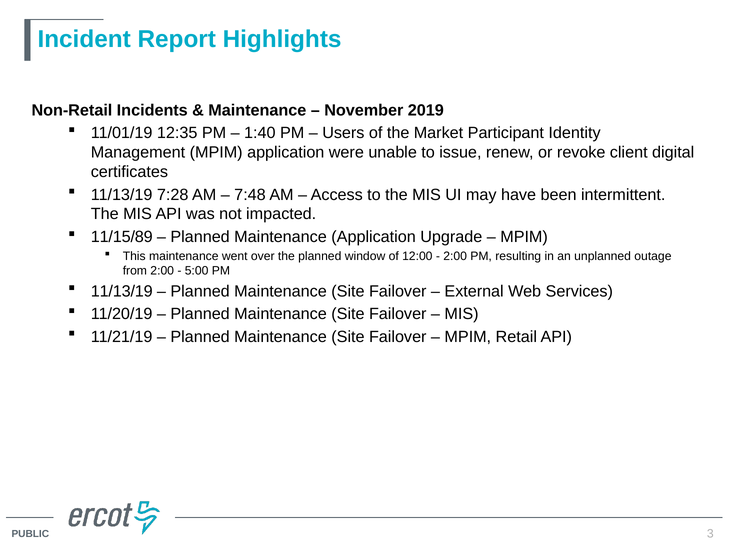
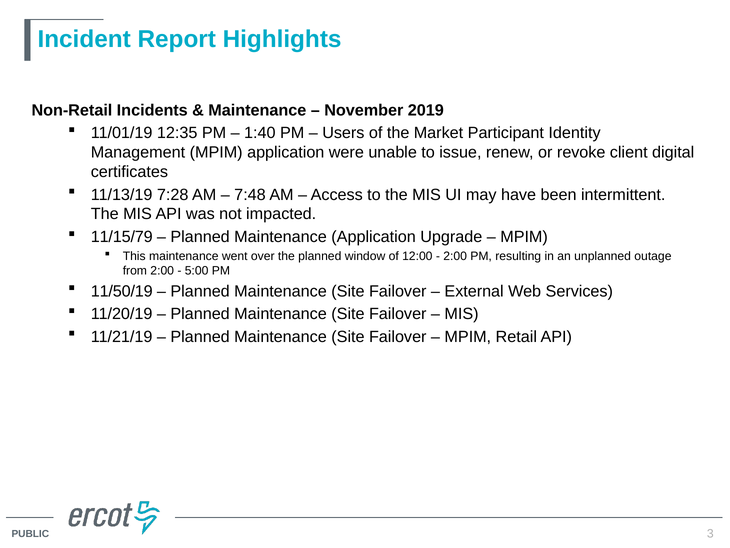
11/15/89: 11/15/89 -> 11/15/79 (122, 237)
11/13/19: 11/13/19 -> 11/50/19 (122, 291)
